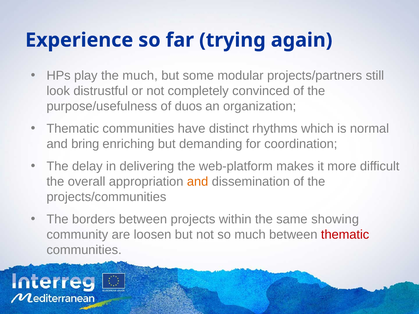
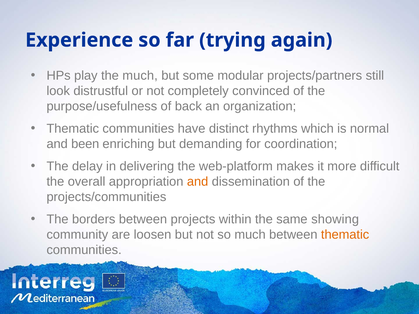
duos: duos -> back (188, 106)
bring: bring -> been (85, 144)
thematic colour: red -> orange (345, 235)
